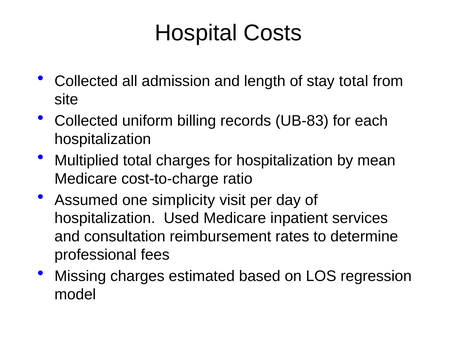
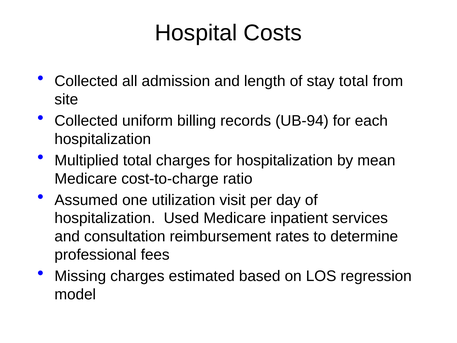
UB-83: UB-83 -> UB-94 (302, 121)
simplicity: simplicity -> utilization (184, 200)
